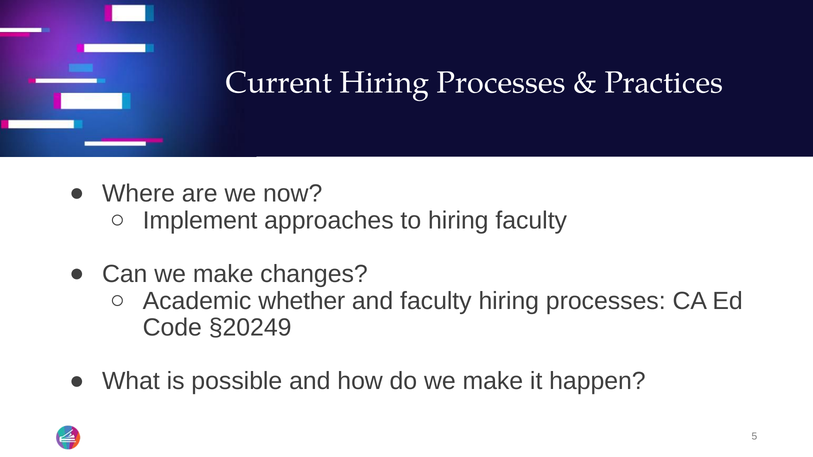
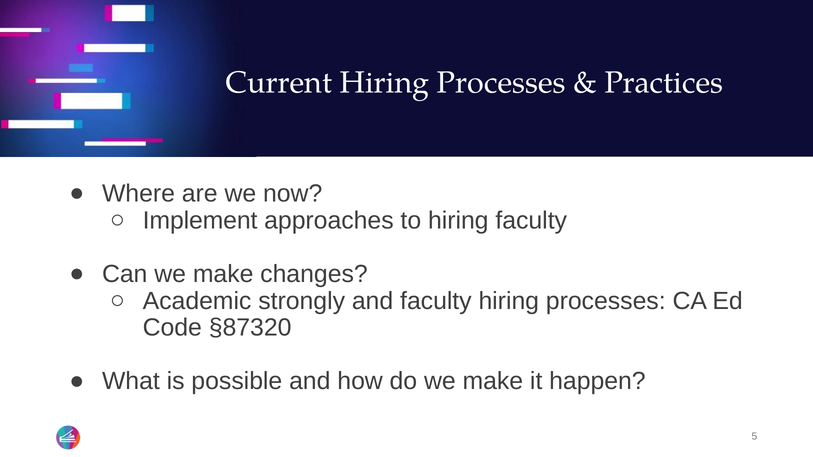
whether: whether -> strongly (302, 301)
§20249: §20249 -> §87320 (250, 328)
